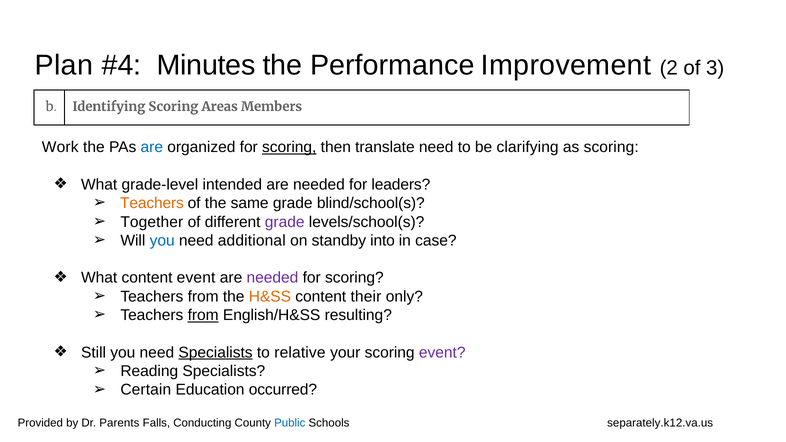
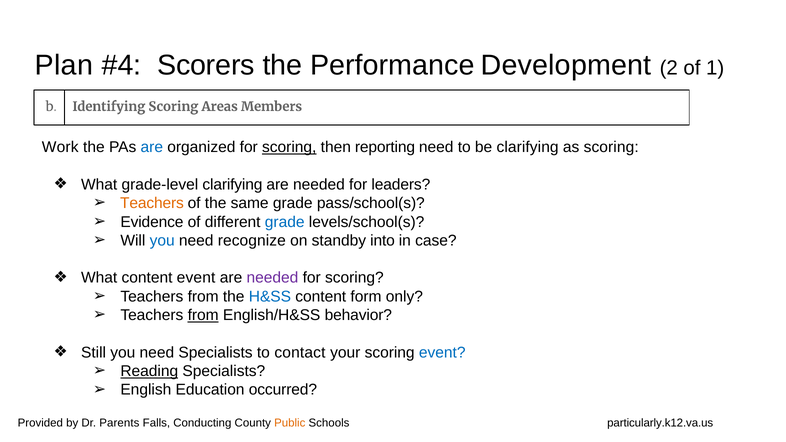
Minutes: Minutes -> Scorers (206, 65)
Improvement: Improvement -> Development (566, 65)
3: 3 -> 1 (715, 68)
translate: translate -> reporting (385, 147)
grade-level intended: intended -> clarifying (232, 185)
blind/school(s: blind/school(s -> pass/school(s (371, 203)
Together: Together -> Evidence (152, 222)
grade colour: purple -> blue (285, 222)
additional: additional -> recognize (252, 241)
H&SS colour: orange -> blue (270, 297)
their: their -> form (366, 297)
resulting: resulting -> behavior (358, 315)
Specialists underline: present -> none (216, 353)
relative: relative -> contact (300, 353)
event colour: purple -> blue (442, 353)
Reading underline: none -> present (149, 371)
Certain: Certain -> English (146, 390)
Public colour: blue -> orange (290, 423)
separately.k12.va.us: separately.k12.va.us -> particularly.k12.va.us (660, 423)
